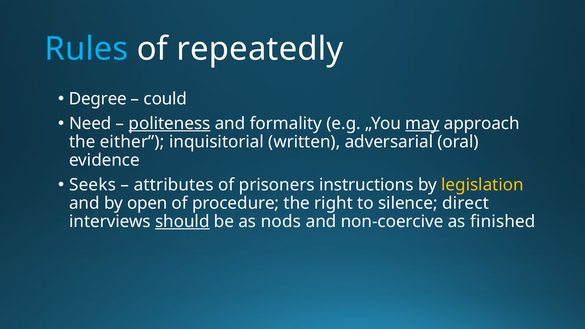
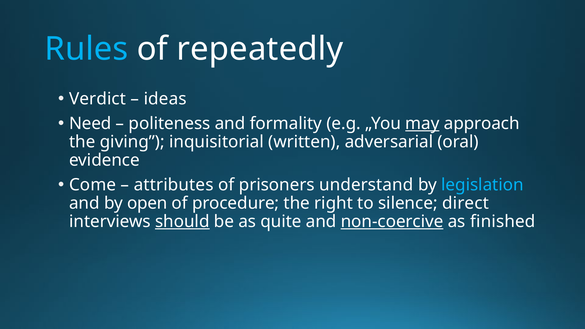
Degree: Degree -> Verdict (98, 99)
could: could -> ideas (165, 99)
politeness underline: present -> none (169, 123)
either: either -> giving (132, 142)
Seeks: Seeks -> Come (93, 185)
instructions: instructions -> understand (366, 185)
legislation colour: yellow -> light blue (482, 185)
nods: nods -> quite (281, 222)
non-coercive underline: none -> present (392, 222)
